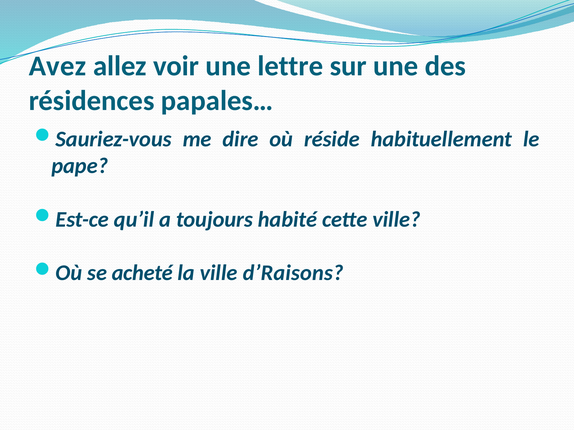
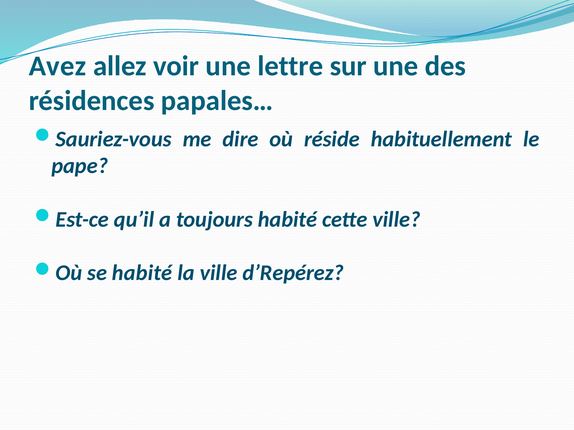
se acheté: acheté -> habité (142, 273)
d’Raisons: d’Raisons -> d’Repérez (293, 273)
